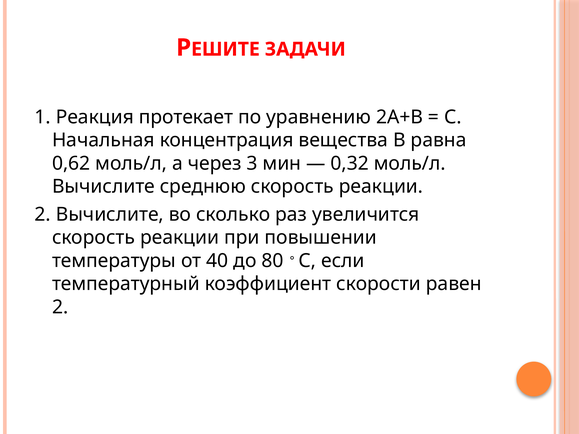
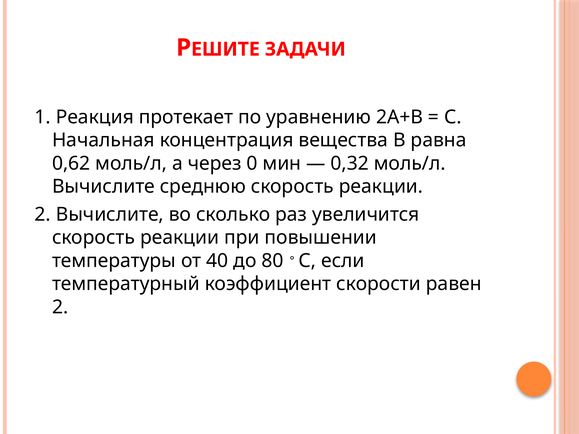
3: 3 -> 0 (252, 163)
